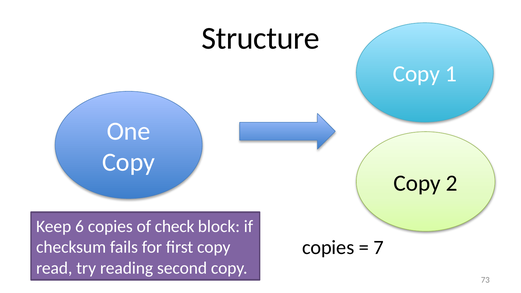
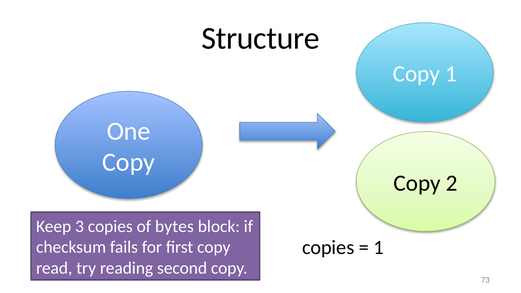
6: 6 -> 3 (80, 226)
check: check -> bytes (174, 226)
7: 7 -> 1 (379, 247)
